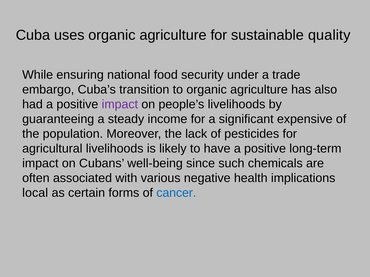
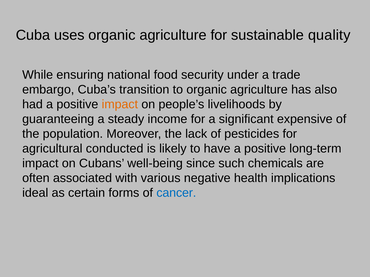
impact colour: purple -> orange (120, 104)
agricultural livelihoods: livelihoods -> conducted (115, 149)
local: local -> ideal (35, 193)
